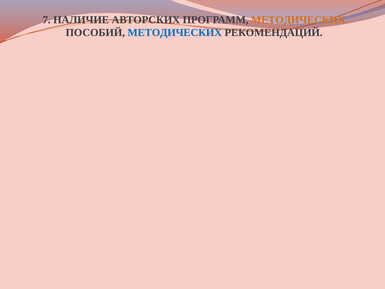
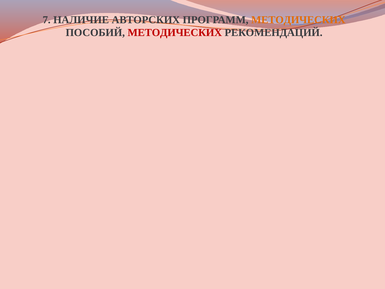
МЕТОДИЧЕСКИХ colour: blue -> red (175, 33)
